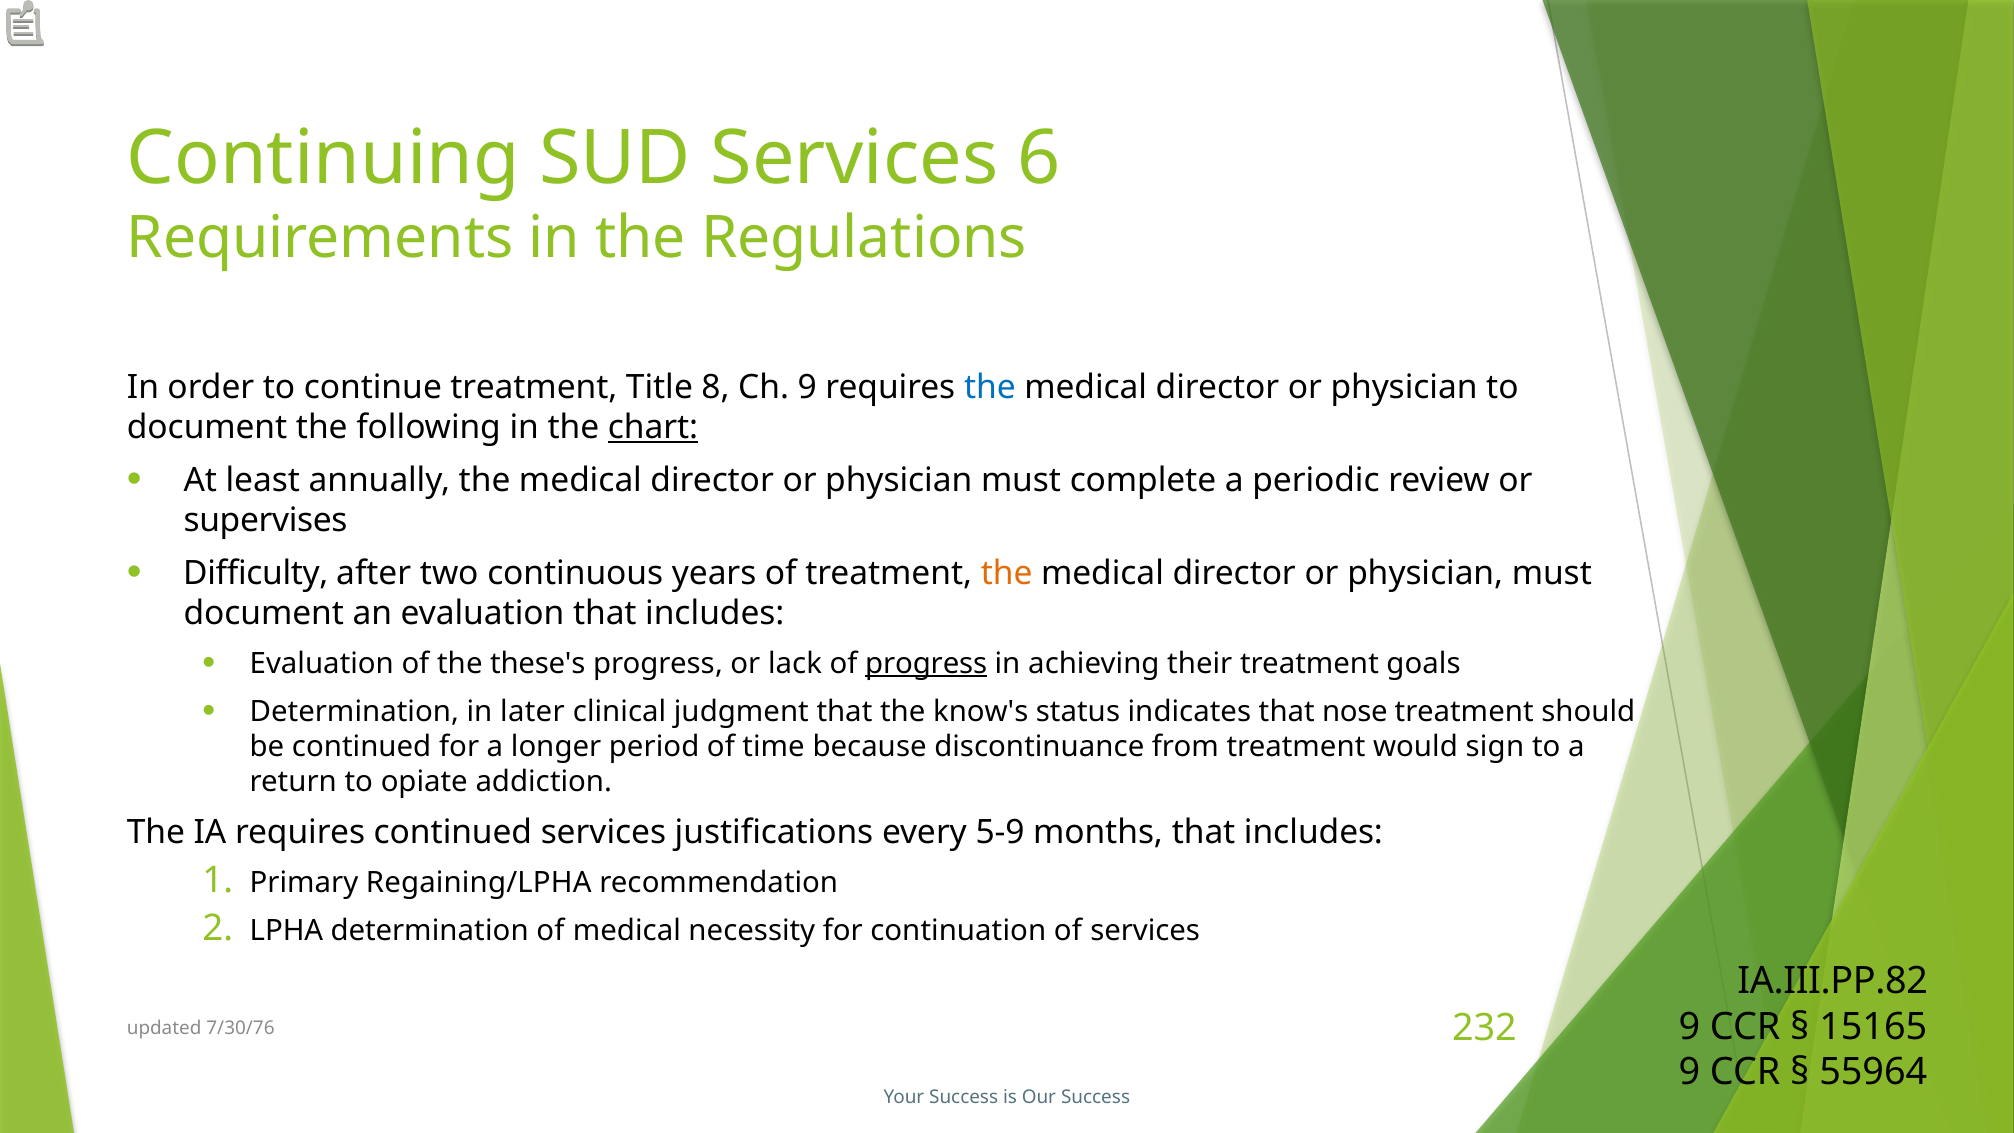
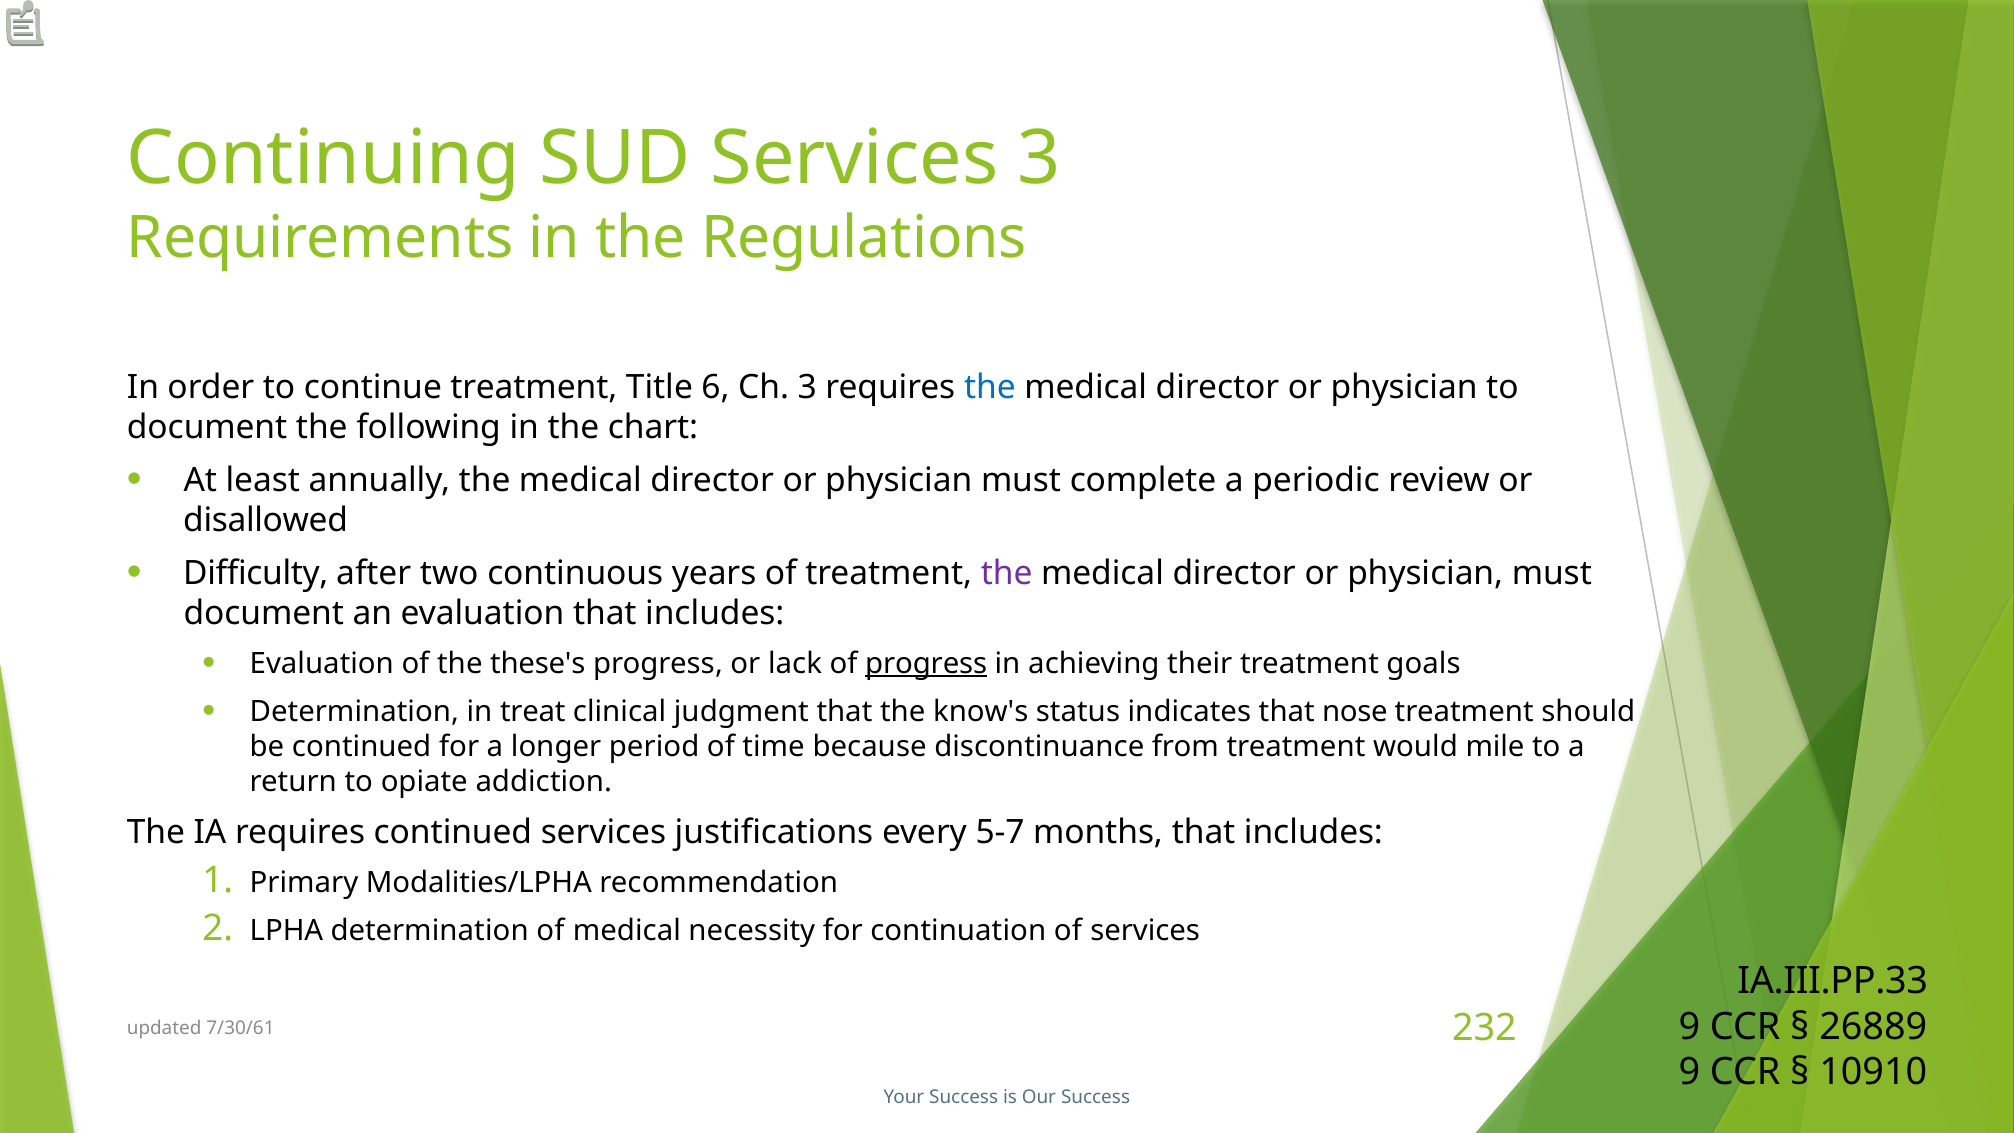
Services 6: 6 -> 3 (1040, 159)
8: 8 -> 6 (715, 387)
Ch 9: 9 -> 3 (807, 387)
chart underline: present -> none (653, 427)
supervises: supervises -> disallowed (266, 520)
the colour: orange -> purple (1007, 573)
later: later -> treat (533, 711)
sign: sign -> mile (1495, 747)
5-9: 5-9 -> 5-7 (1000, 833)
Regaining/LPHA: Regaining/LPHA -> Modalities/LPHA (479, 883)
IA.III.PP.82: IA.III.PP.82 -> IA.III.PP.33 (1833, 981)
15165: 15165 -> 26889 (1873, 1027)
7/30/76: 7/30/76 -> 7/30/61 (240, 1028)
55964: 55964 -> 10910 (1873, 1072)
